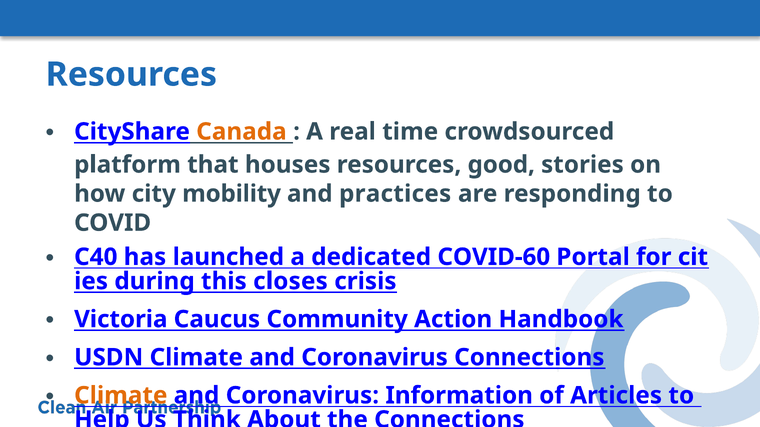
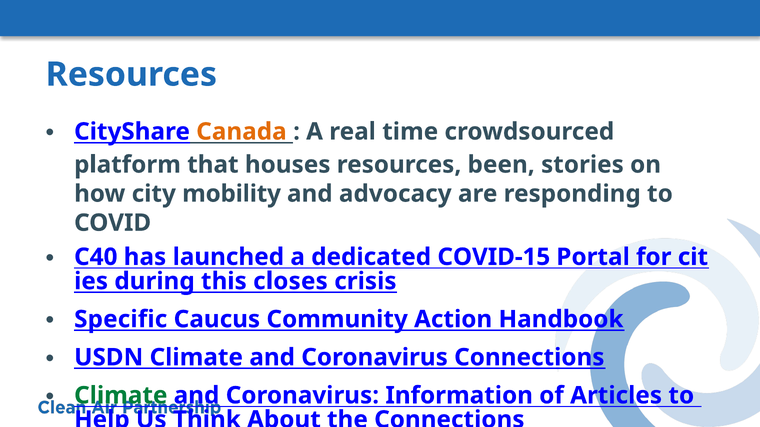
good: good -> been (501, 165)
practices: practices -> advocacy (395, 194)
COVID-60: COVID-60 -> COVID-15 (494, 257)
Victoria: Victoria -> Specific (121, 320)
Climate colour: orange -> green (121, 396)
